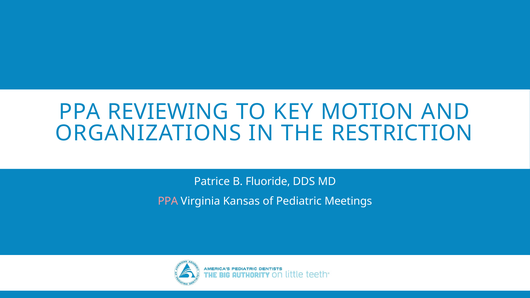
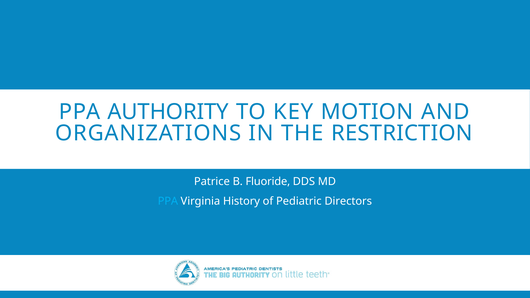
REVIEWING: REVIEWING -> AUTHORITY (168, 112)
PPA colour: pink -> light blue (168, 201)
Kansas: Kansas -> History (241, 201)
Meetings: Meetings -> Directors (348, 201)
